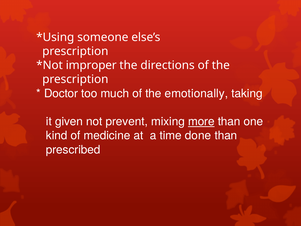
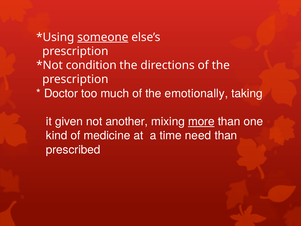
someone underline: none -> present (103, 37)
improper: improper -> condition (91, 65)
prevent: prevent -> another (127, 121)
done: done -> need (198, 135)
